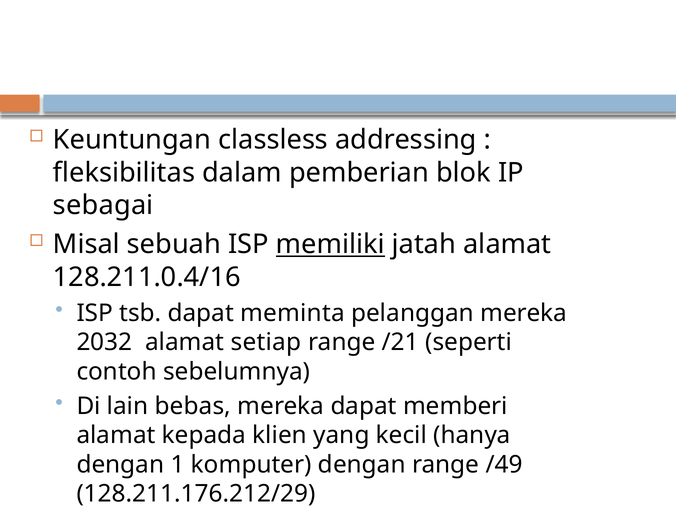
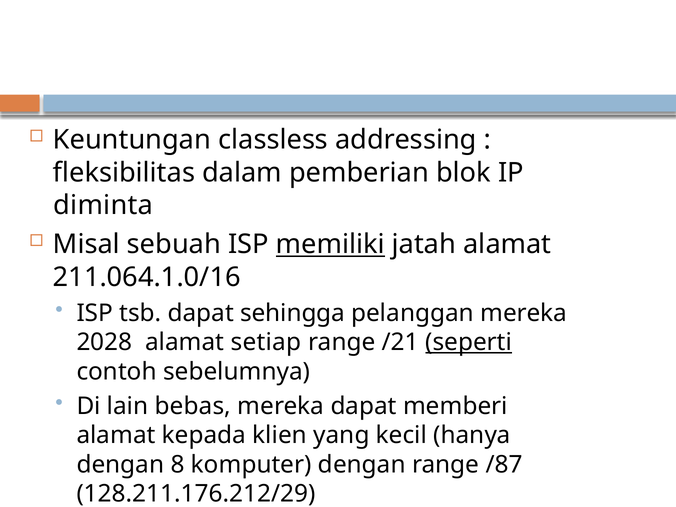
sebagai: sebagai -> diminta (103, 205)
128.211.0.4/16: 128.211.0.4/16 -> 211.064.1.0/16 (147, 277)
meminta: meminta -> sehingga (293, 313)
2032: 2032 -> 2028 (104, 342)
seperti underline: none -> present (469, 342)
1: 1 -> 8 (178, 465)
/49: /49 -> /87 (504, 465)
